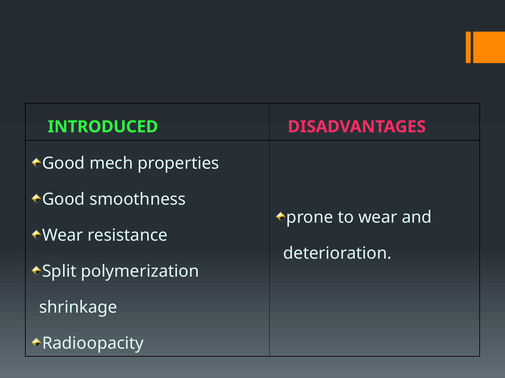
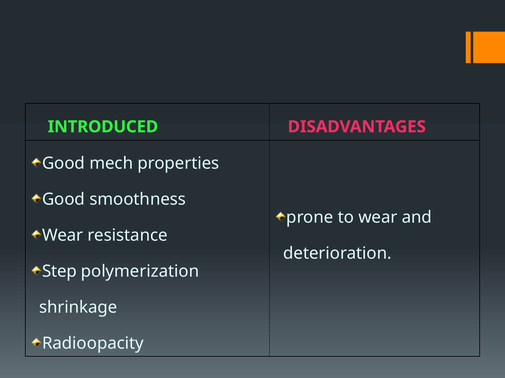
Split: Split -> Step (59, 272)
